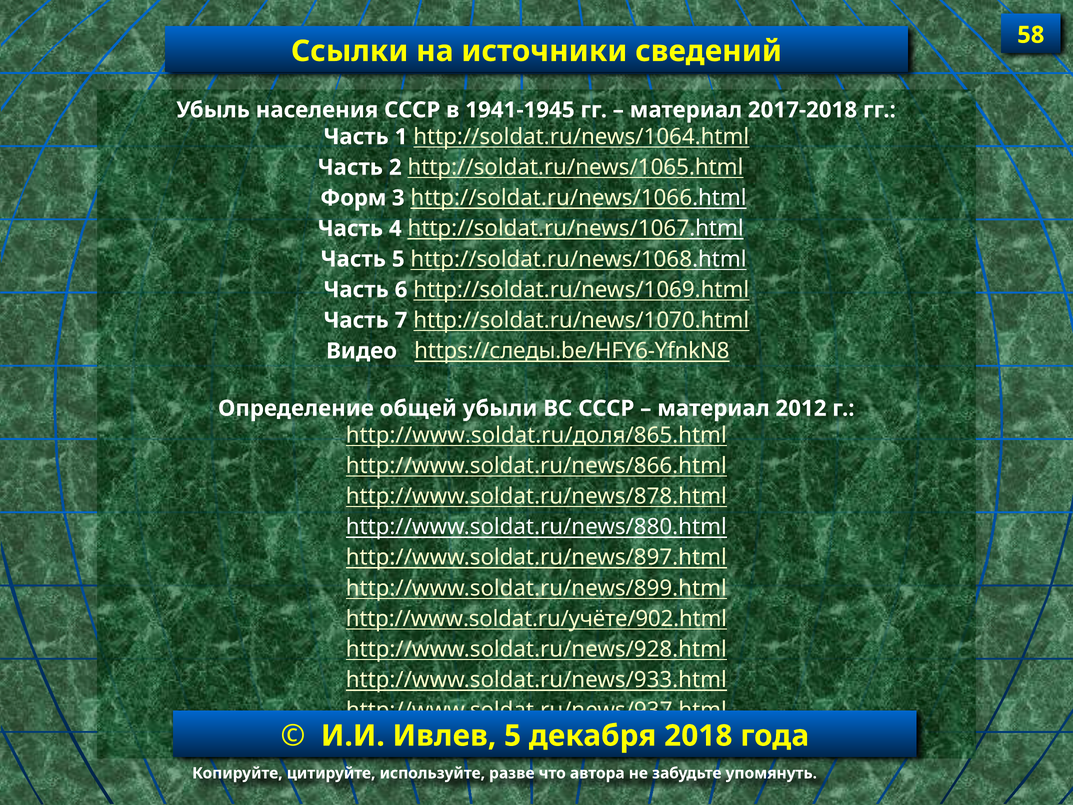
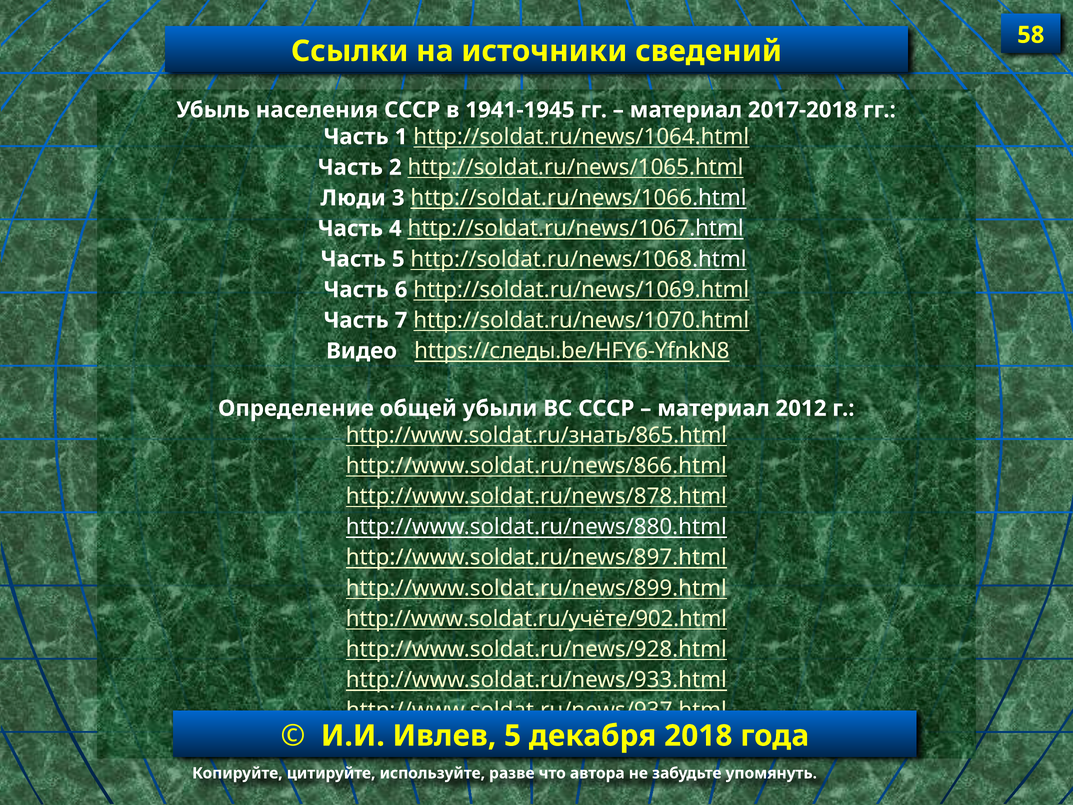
Форм: Форм -> Люди (353, 198)
http://www.soldat.ru/доля/865.html: http://www.soldat.ru/доля/865.html -> http://www.soldat.ru/знать/865.html (536, 435)
